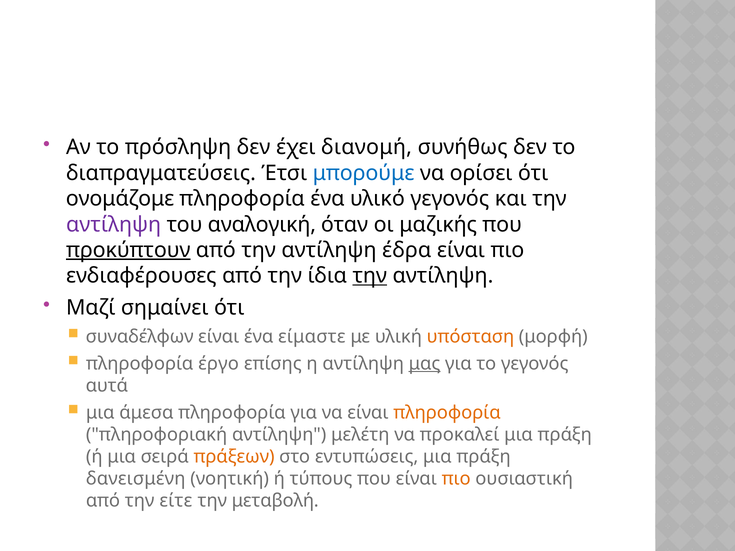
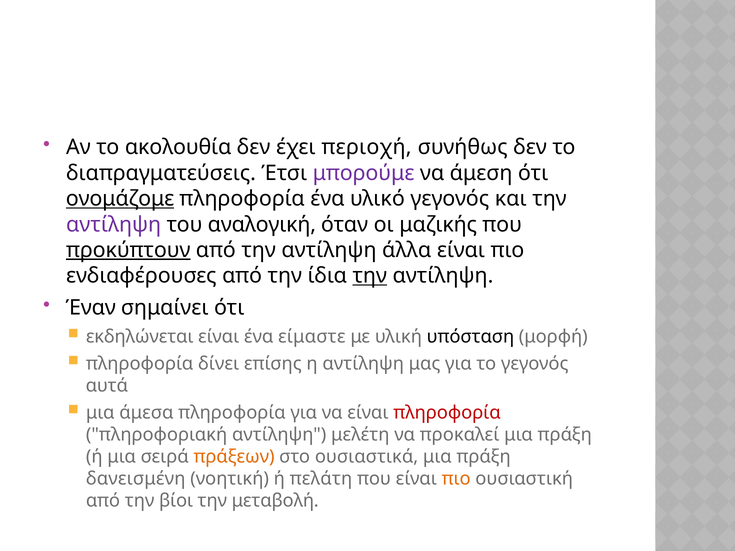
πρόσληψη: πρόσληψη -> ακολουθία (178, 147)
διανομή: διανομή -> περιοχή (367, 147)
μπορούμε colour: blue -> purple (364, 173)
ορίσει: ορίσει -> άμεση (481, 173)
ονομάζομε underline: none -> present (120, 199)
έδρα: έδρα -> άλλα (407, 250)
Μαζί: Μαζί -> Έναν (91, 308)
συναδέλφων: συναδέλφων -> εκδηλώνεται (140, 337)
υπόσταση colour: orange -> black (470, 337)
έργο: έργο -> δίνει (219, 364)
μας underline: present -> none (425, 364)
πληροφορία colour: orange -> red (447, 413)
εντυπώσεις: εντυπώσεις -> ουσιαστικά (367, 457)
τύπους: τύπους -> πελάτη (321, 479)
είτε: είτε -> βίοι (176, 501)
